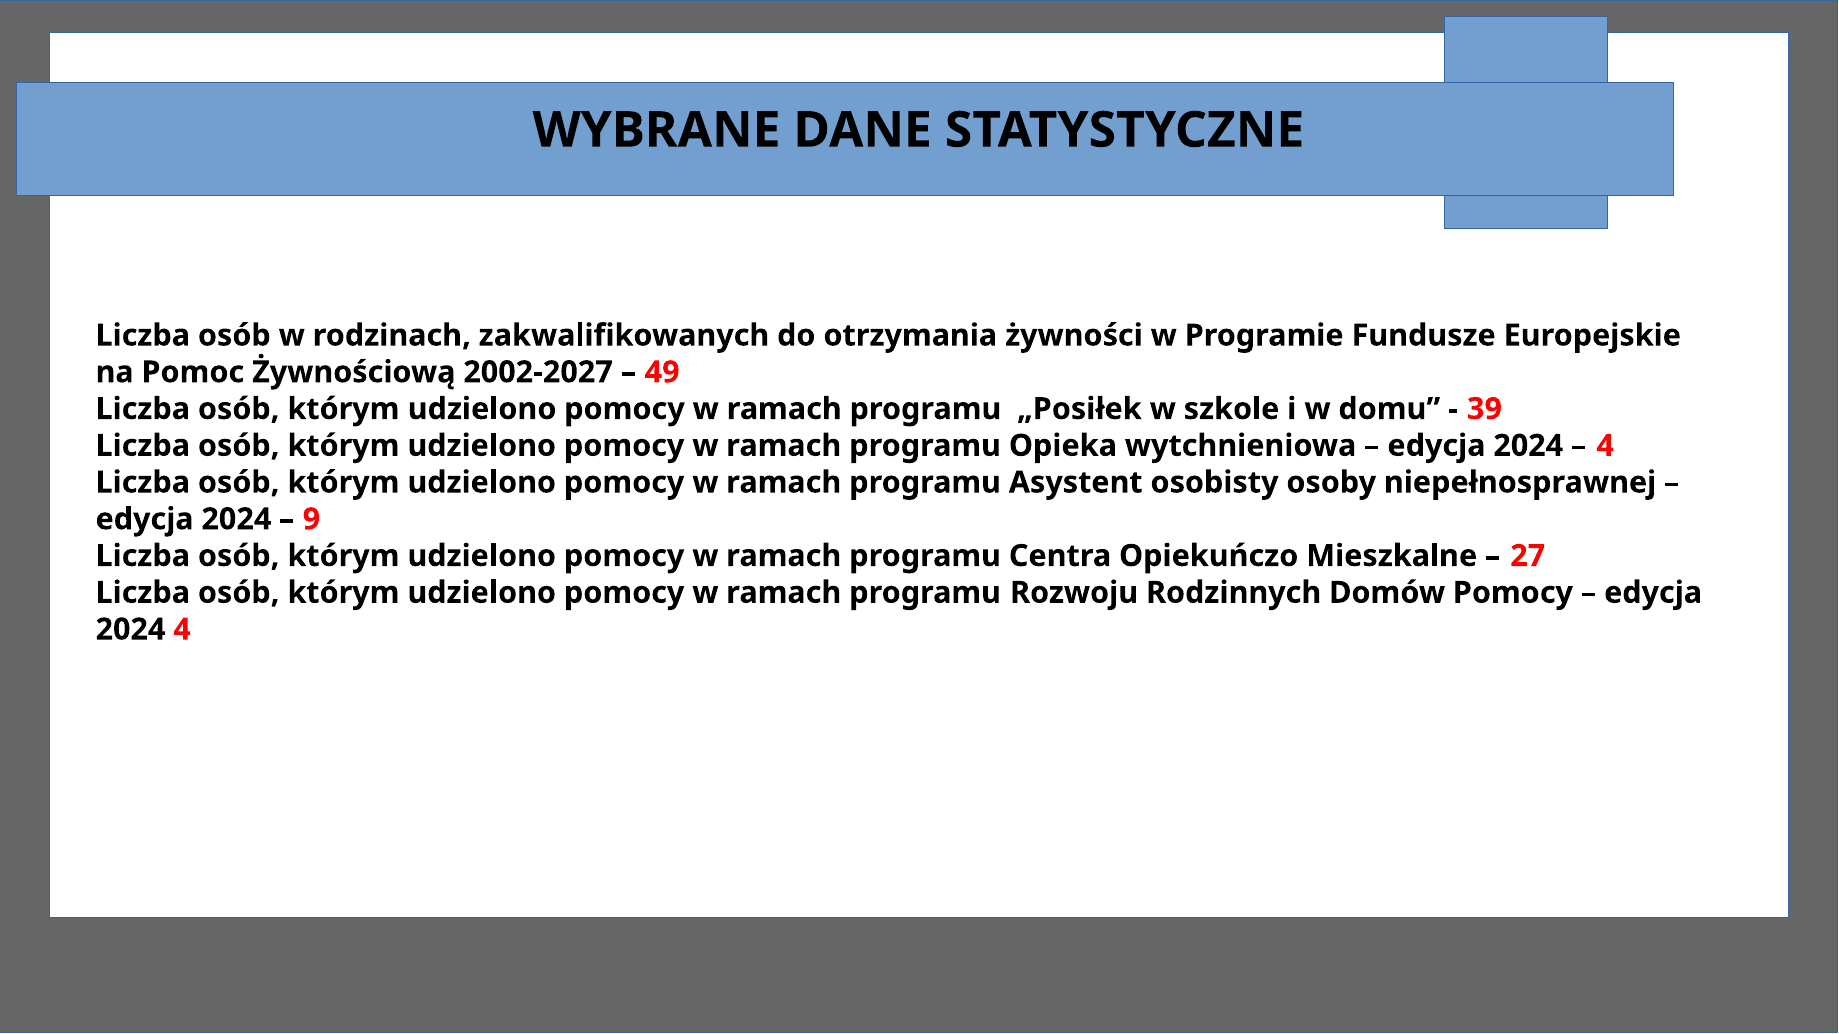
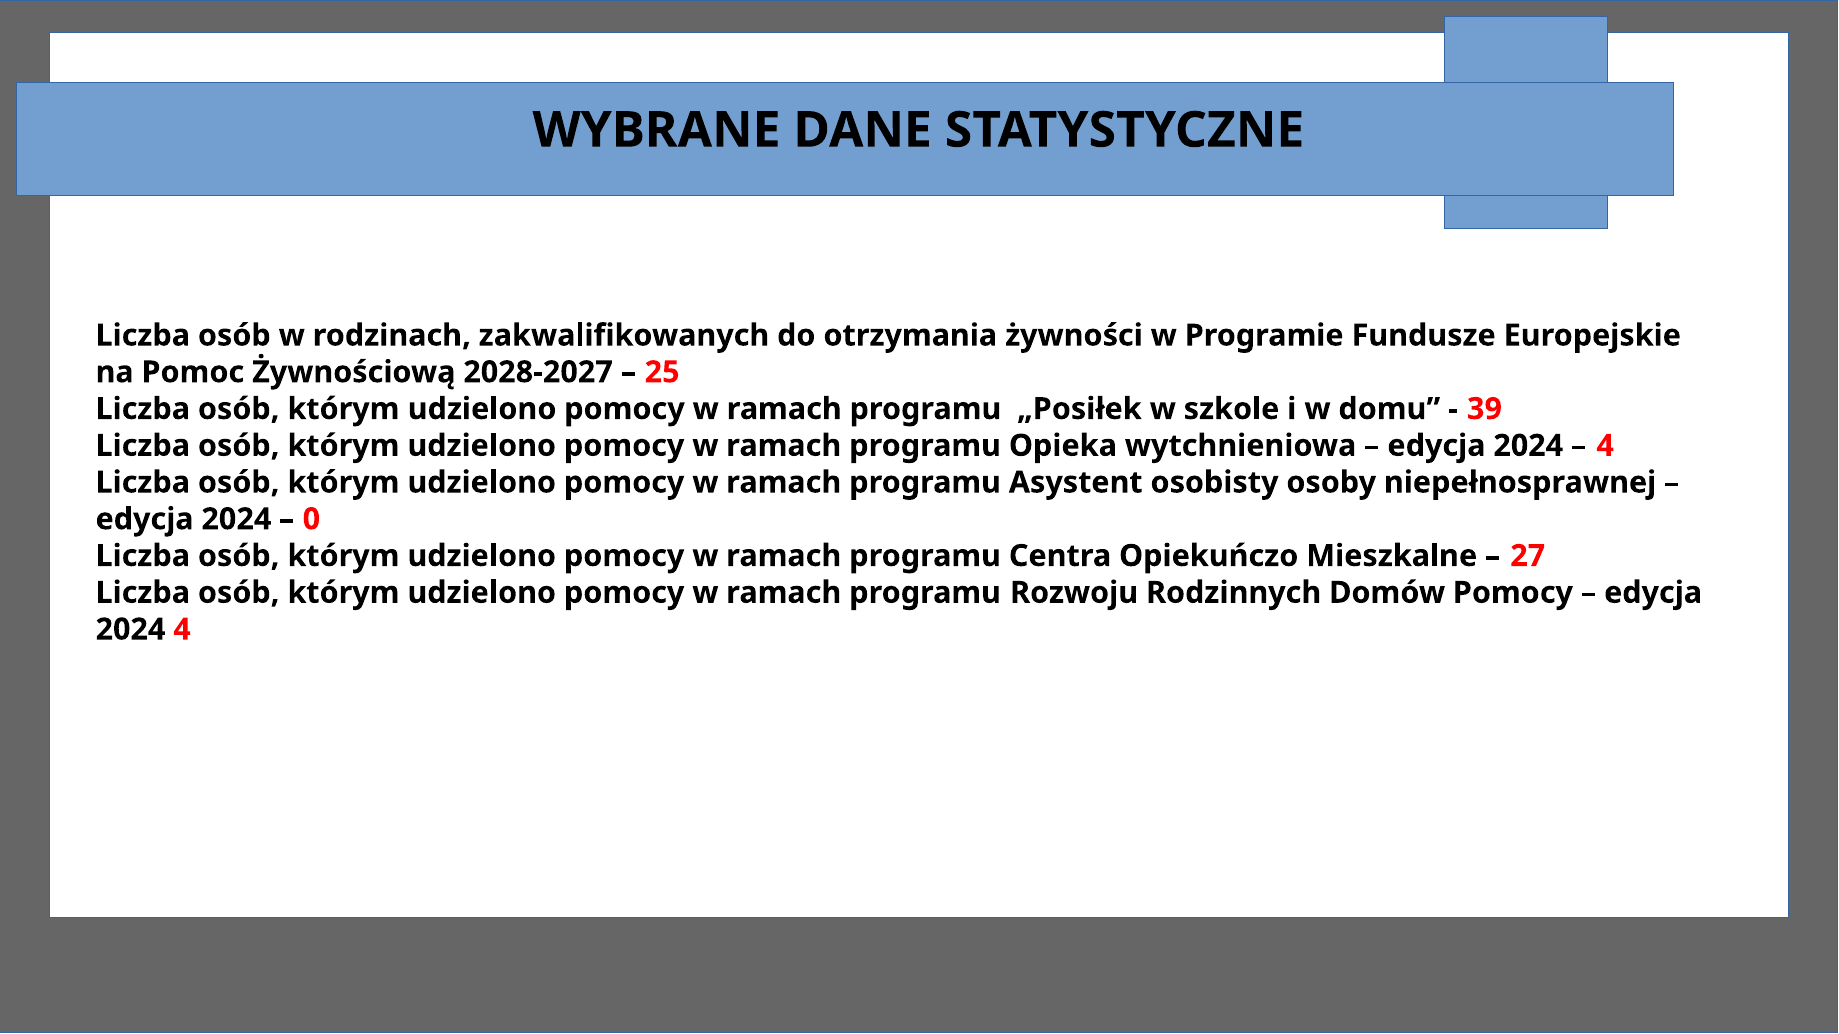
2002-2027: 2002-2027 -> 2028-2027 (538, 372)
49: 49 -> 25 (662, 372)
9: 9 -> 0 (311, 519)
